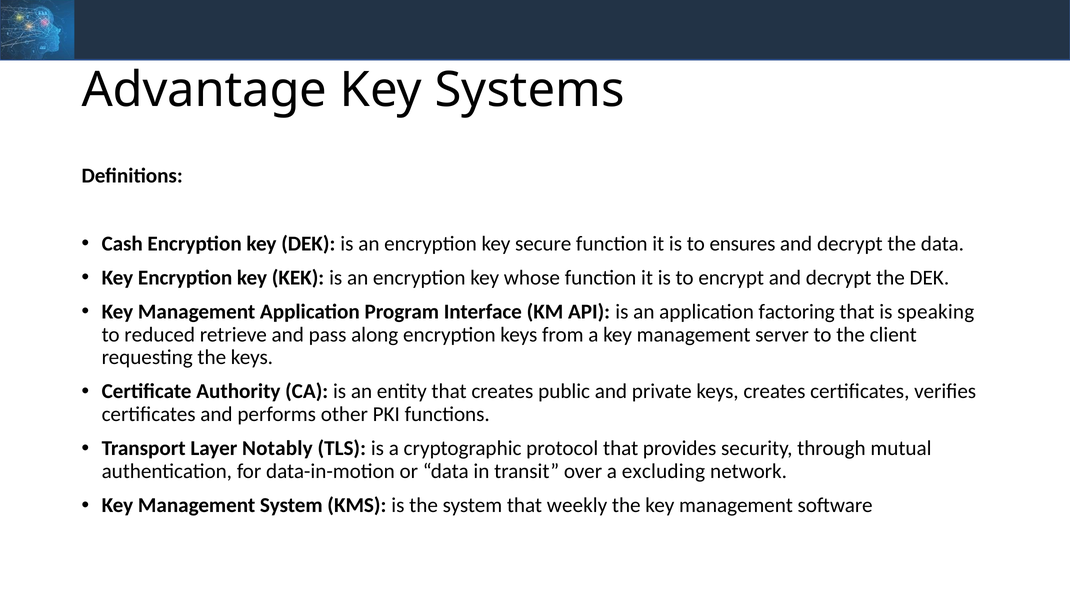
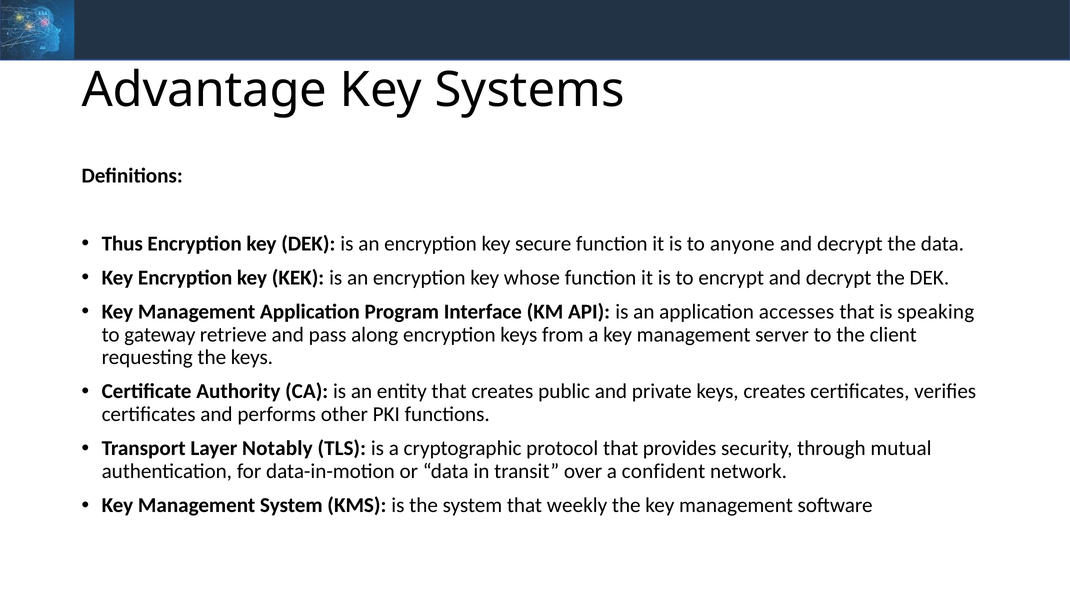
Cash: Cash -> Thus (122, 244)
ensures: ensures -> anyone (742, 244)
factoring: factoring -> accesses (797, 312)
reduced: reduced -> gateway (160, 334)
excluding: excluding -> confident (664, 471)
